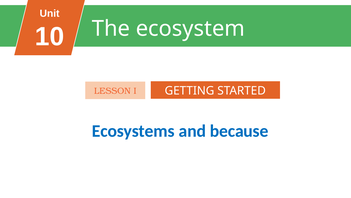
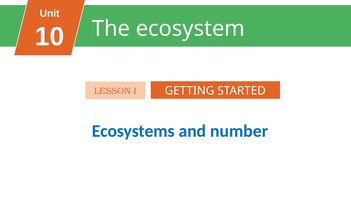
because: because -> number (239, 131)
